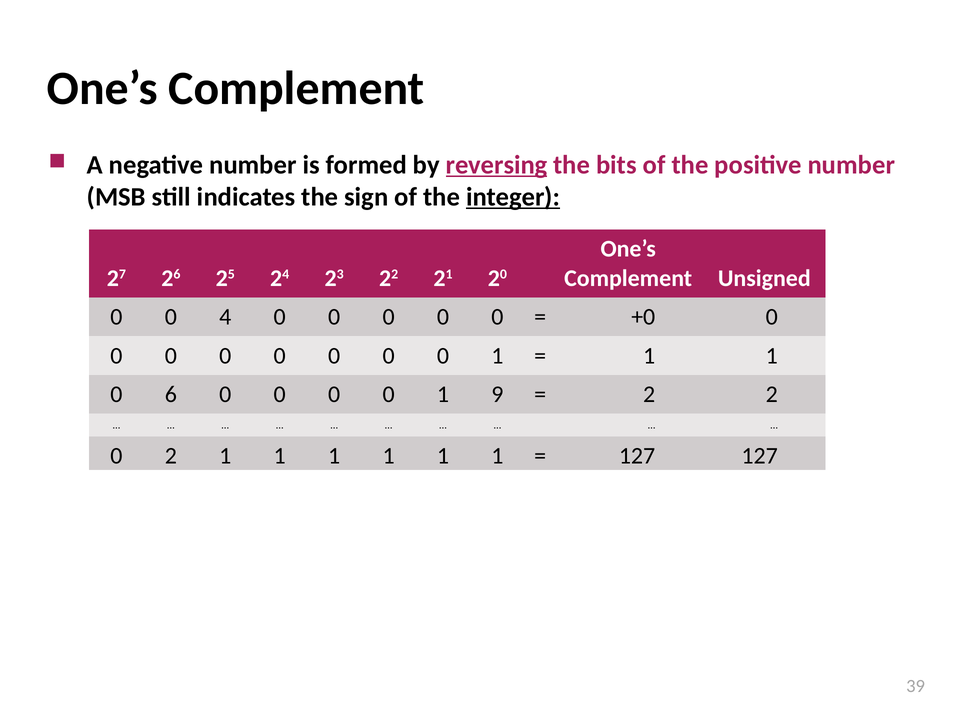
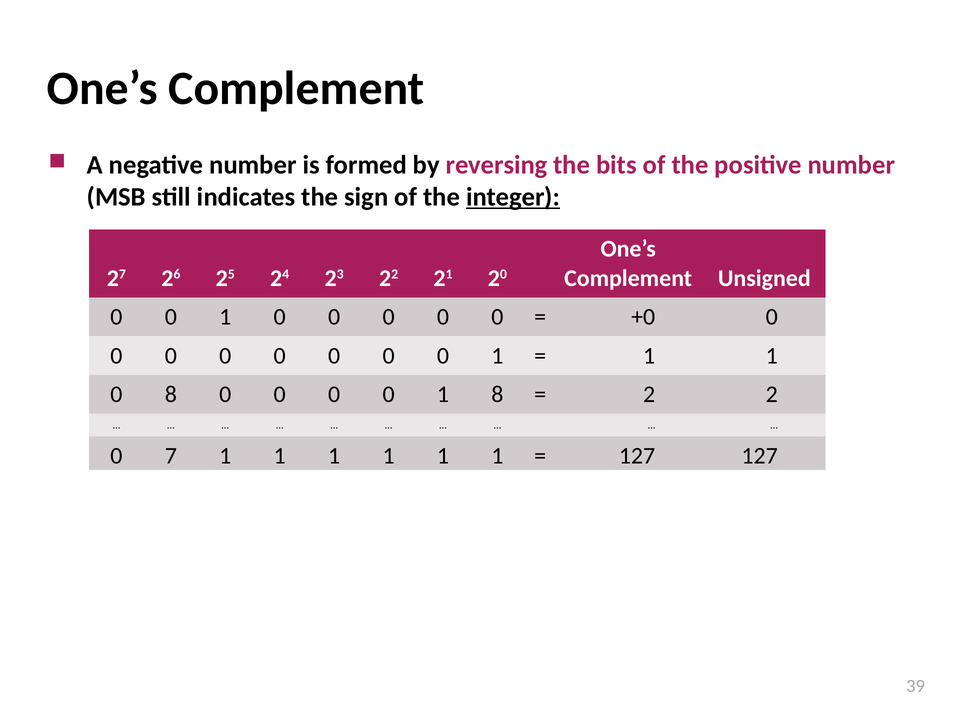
reversing underline: present -> none (497, 165)
4: 4 -> 1 (225, 317)
0 6: 6 -> 8 (171, 395)
1 9: 9 -> 8 (497, 395)
0 2: 2 -> 7 (171, 456)
